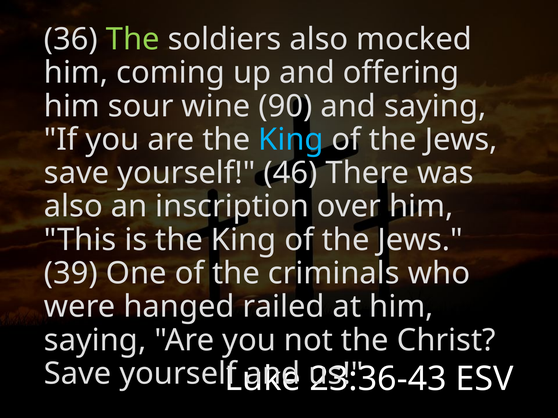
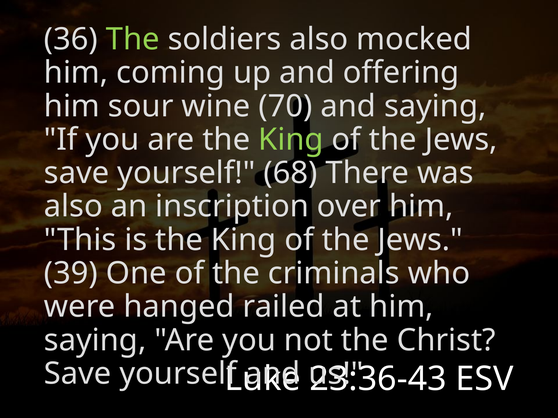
90: 90 -> 70 (285, 106)
King colour: light blue -> light green (291, 140)
46: 46 -> 68 (291, 173)
